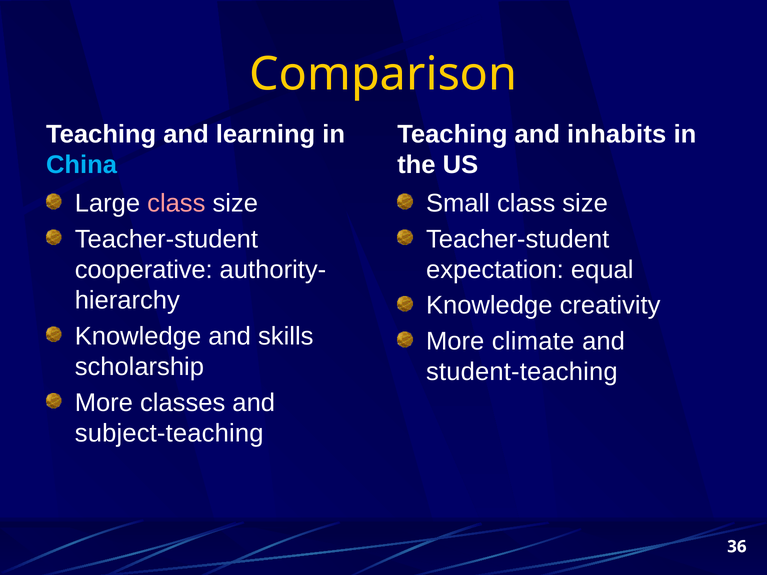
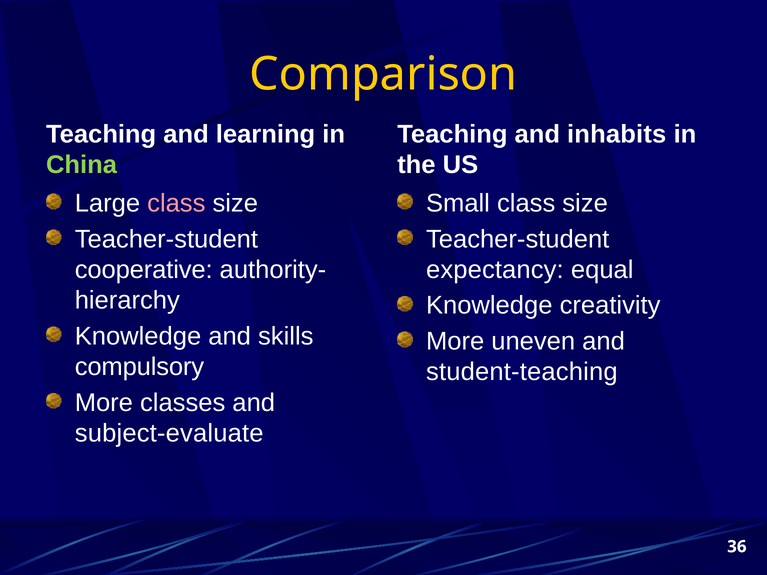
China colour: light blue -> light green (81, 165)
expectation: expectation -> expectancy (495, 270)
climate: climate -> uneven (533, 341)
scholarship: scholarship -> compulsory (139, 367)
subject-teaching: subject-teaching -> subject-evaluate (169, 433)
